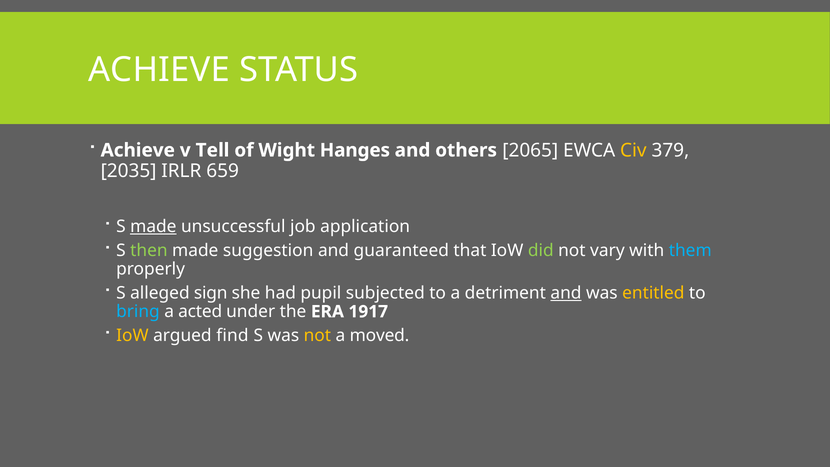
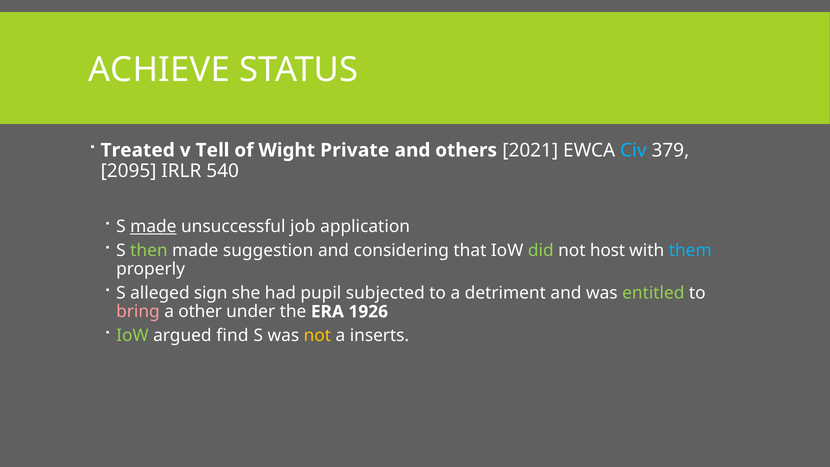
Achieve: Achieve -> Treated (138, 150)
Hanges: Hanges -> Private (355, 150)
2065: 2065 -> 2021 (530, 150)
Civ colour: yellow -> light blue (633, 150)
2035: 2035 -> 2095 (129, 171)
659: 659 -> 540 (223, 171)
guaranteed: guaranteed -> considering (401, 250)
vary: vary -> host (608, 250)
and underline: present -> none (566, 293)
entitled colour: yellow -> light green (653, 293)
bring colour: light blue -> pink (138, 312)
acted: acted -> other (200, 312)
1917: 1917 -> 1926 (368, 312)
IoW colour: yellow -> light green (132, 335)
moved: moved -> inserts (379, 335)
